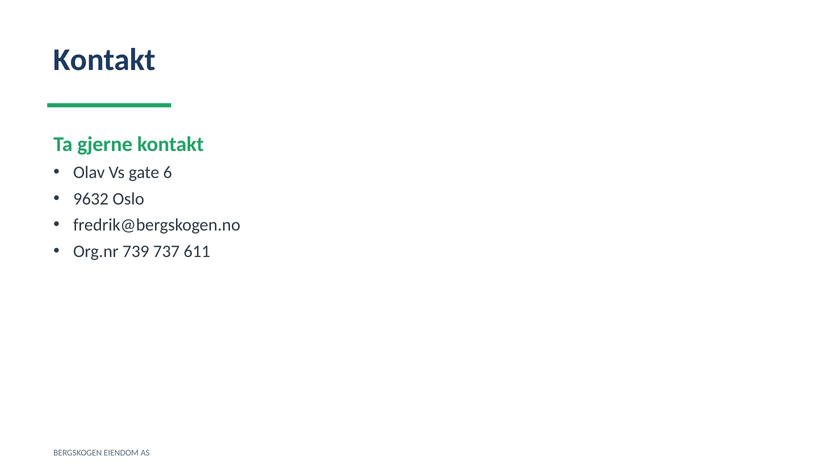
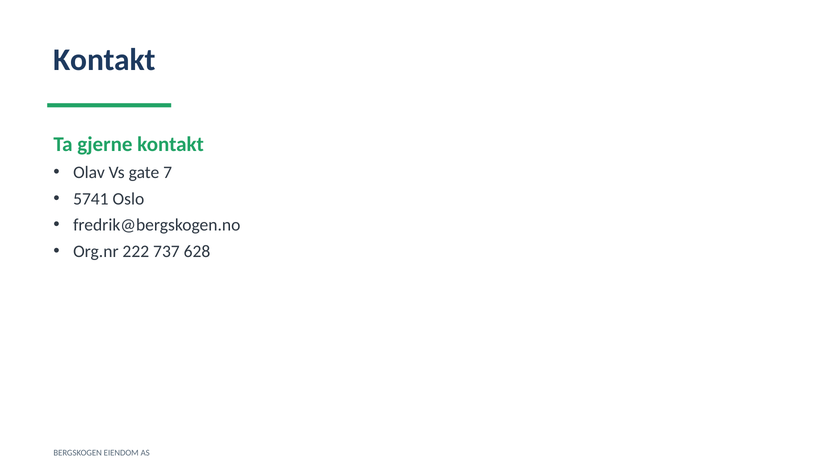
6: 6 -> 7 (168, 173)
9632: 9632 -> 5741 (91, 199)
739: 739 -> 222 (136, 252)
611: 611 -> 628 (197, 252)
